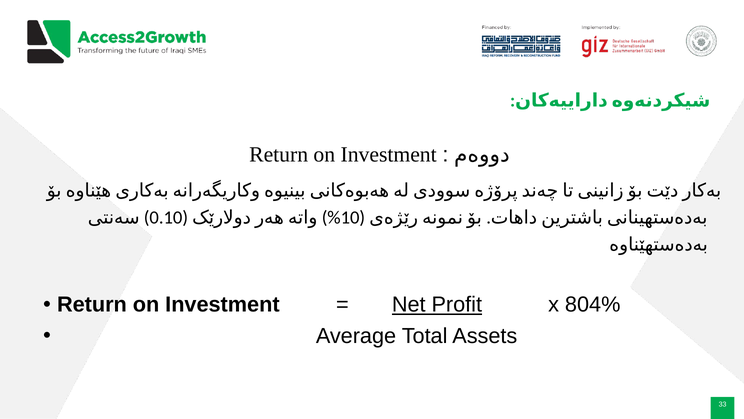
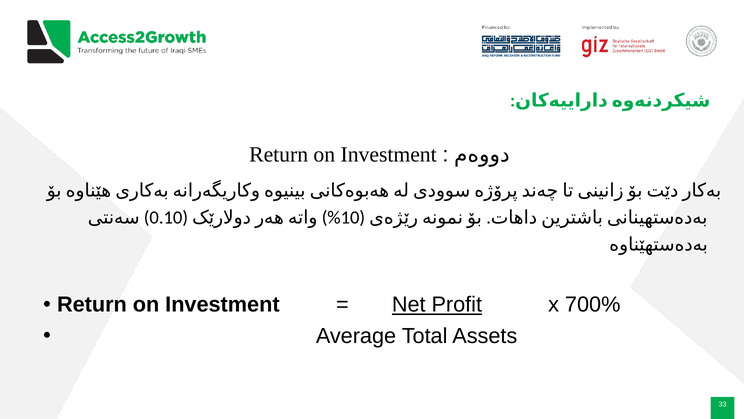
804%: 804% -> 700% (593, 304)
